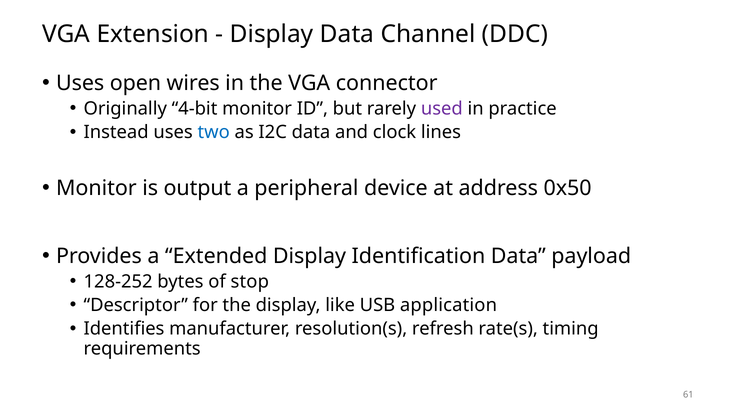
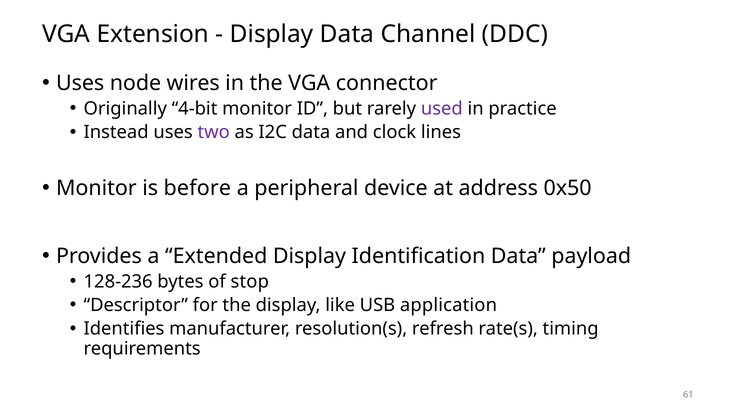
open: open -> node (135, 83)
two colour: blue -> purple (214, 132)
output: output -> before (197, 188)
128-252: 128-252 -> 128-236 (118, 281)
